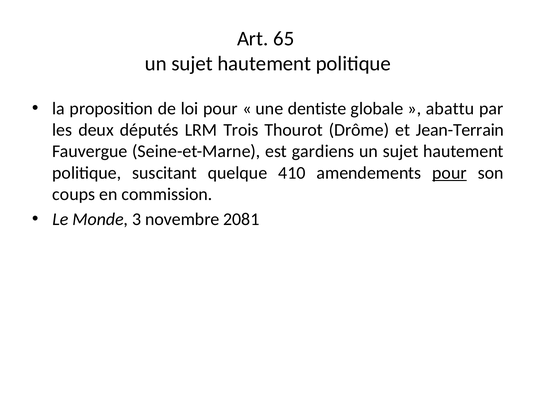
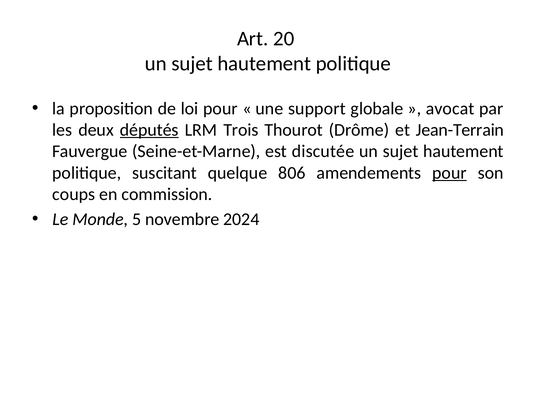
65: 65 -> 20 (284, 39)
dentiste: dentiste -> support (317, 108)
abattu: abattu -> avocat (450, 108)
députés underline: none -> present (149, 130)
gardiens: gardiens -> discutée (323, 151)
410: 410 -> 806 (292, 173)
3: 3 -> 5 (137, 219)
2081: 2081 -> 2024 (241, 219)
